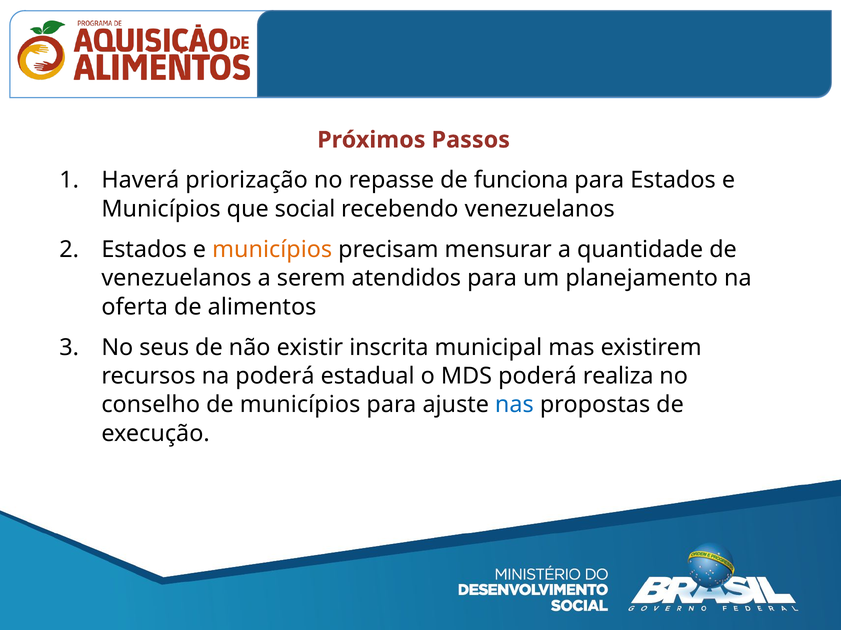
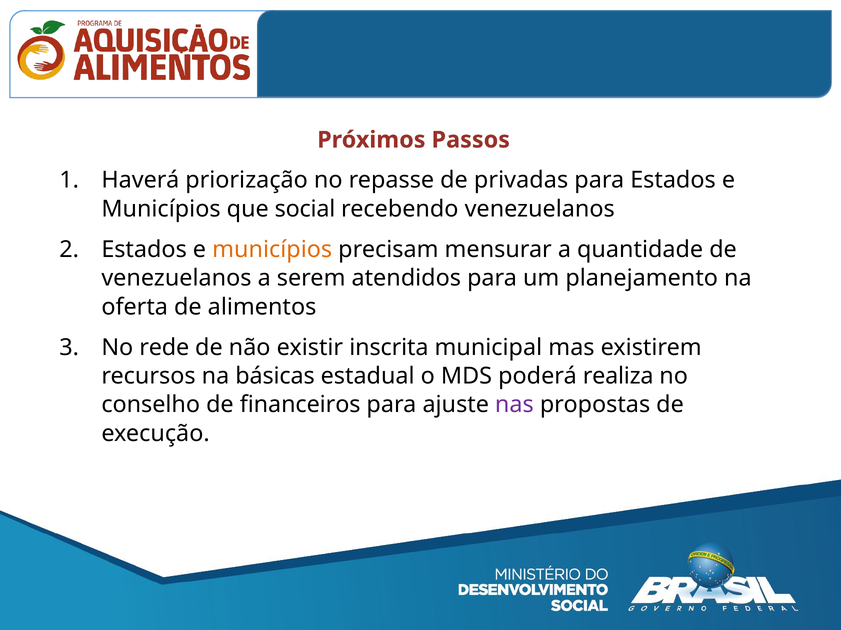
funciona: funciona -> privadas (521, 180)
seus: seus -> rede (164, 348)
na poderá: poderá -> básicas (275, 376)
de municípios: municípios -> financeiros (300, 405)
nas colour: blue -> purple (514, 405)
